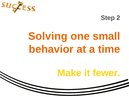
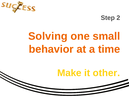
fewer: fewer -> other (106, 73)
